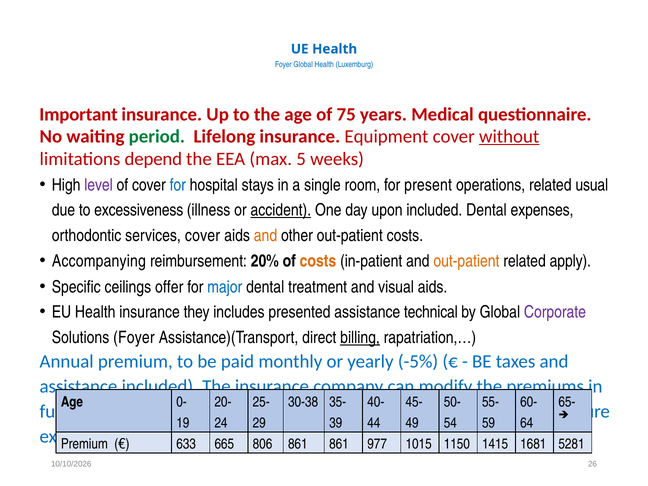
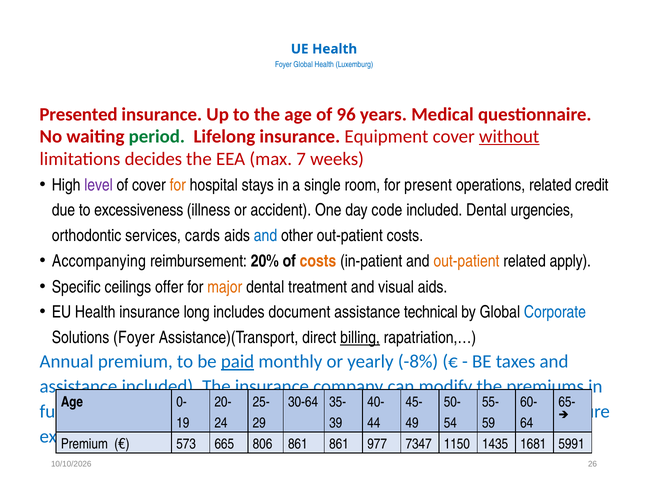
Important: Important -> Presented (79, 114)
75: 75 -> 96 (346, 114)
depend: depend -> decides (153, 159)
5: 5 -> 7 (301, 159)
for colour: blue -> orange (178, 185)
usual: usual -> credit (592, 185)
accident underline: present -> none (281, 210)
upon: upon -> code (387, 210)
expenses: expenses -> urgencies (542, 210)
services cover: cover -> cards (202, 235)
and colour: orange -> blue (265, 235)
major colour: blue -> orange (225, 287)
they: they -> long (197, 312)
presented: presented -> document (299, 312)
Corporate colour: purple -> blue (555, 312)
paid underline: none -> present (238, 362)
-5%: -5% -> -8% (418, 362)
30-38: 30-38 -> 30-64 (303, 402)
633: 633 -> 573 (186, 444)
1015: 1015 -> 7347 (419, 444)
1415: 1415 -> 1435 (495, 444)
5281: 5281 -> 5991 (572, 444)
